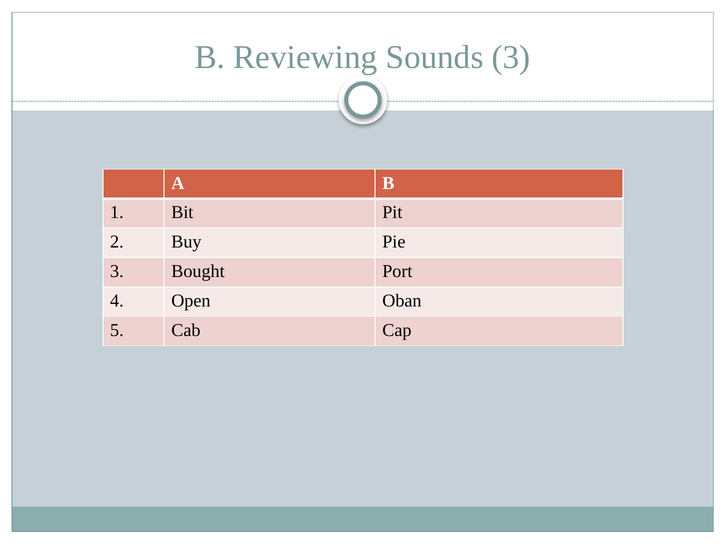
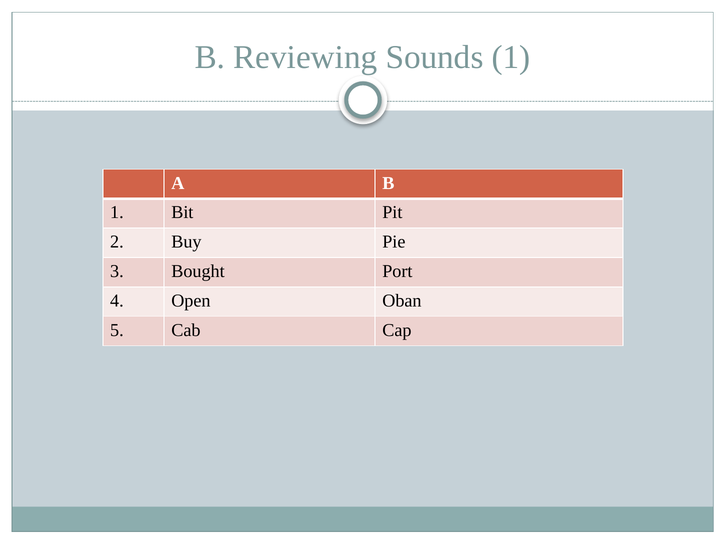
Sounds 3: 3 -> 1 (511, 57)
